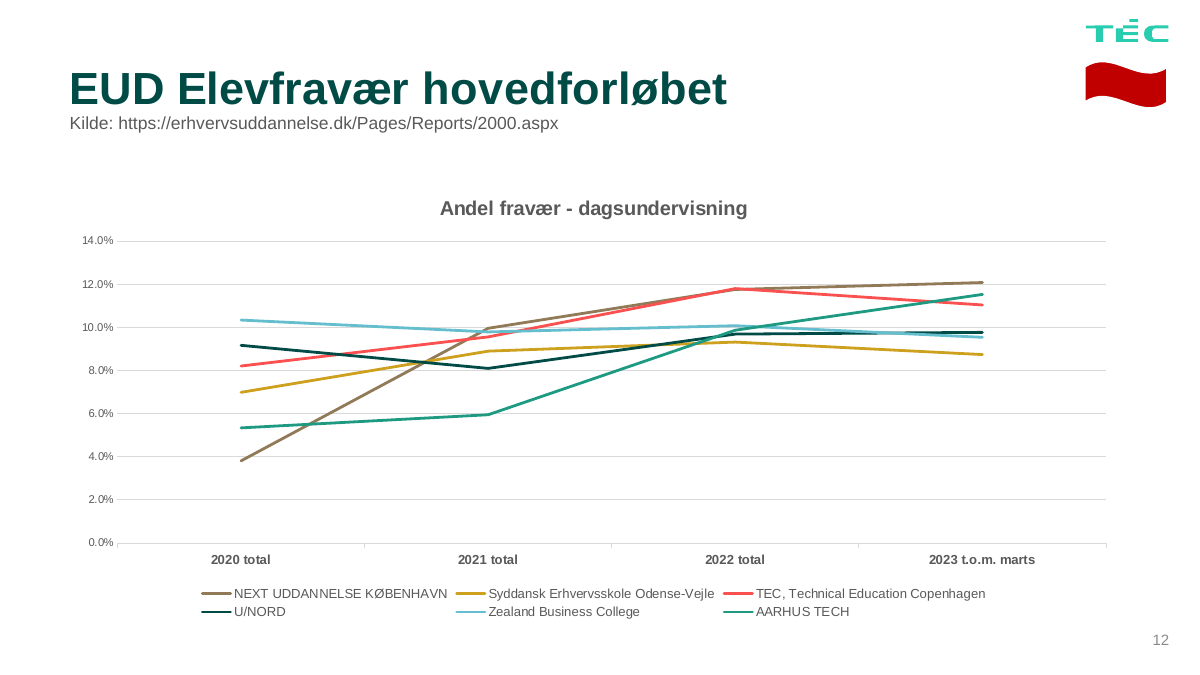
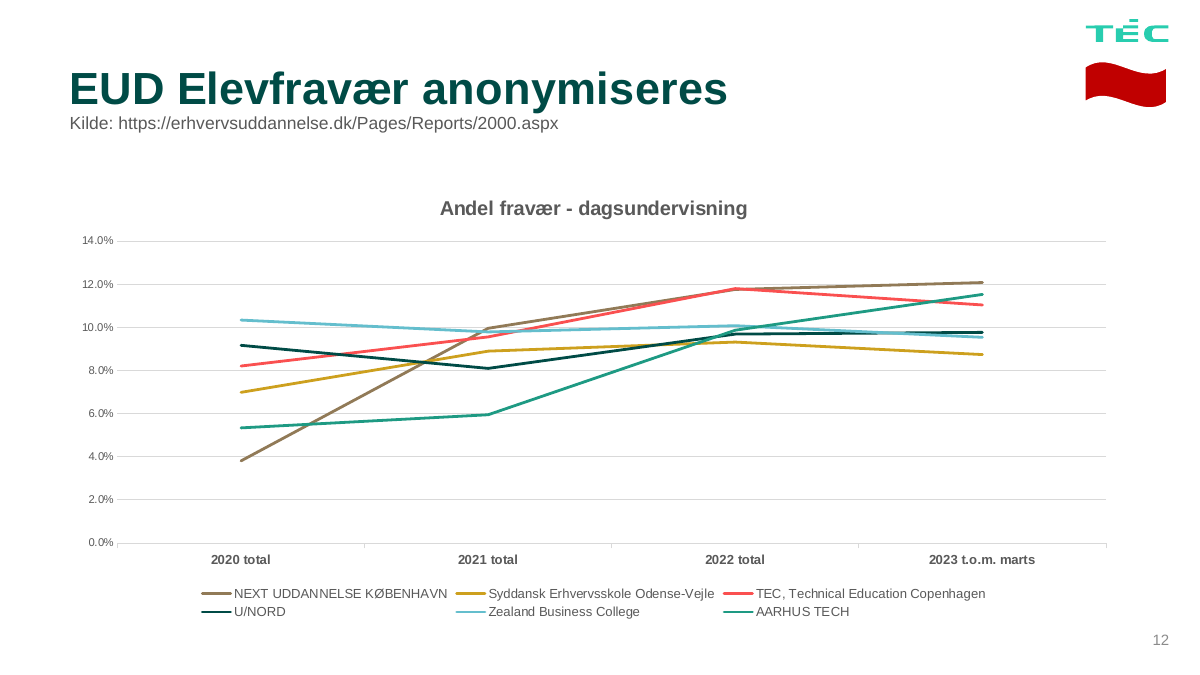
hovedforløbet: hovedforløbet -> anonymiseres (575, 90)
